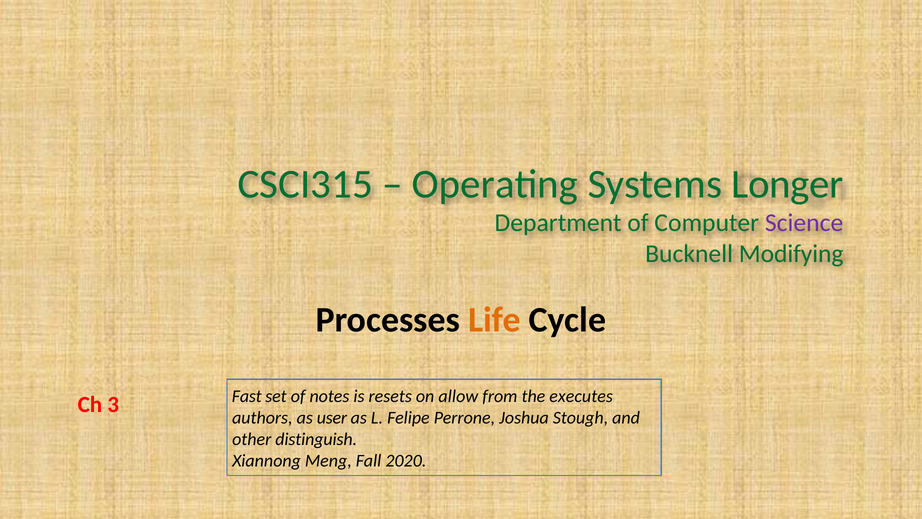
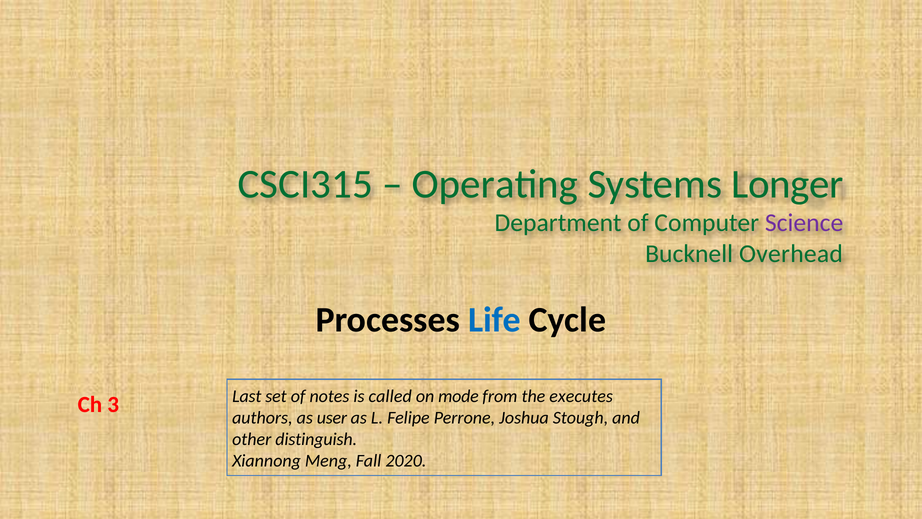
Modifying: Modifying -> Overhead (791, 254)
Life colour: orange -> blue (495, 320)
Fast: Fast -> Last (247, 396)
resets: resets -> called (390, 396)
allow: allow -> mode (458, 396)
